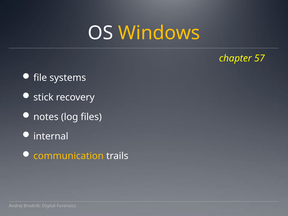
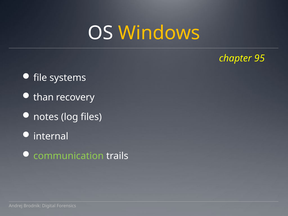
57: 57 -> 95 (259, 58)
stick: stick -> than (43, 97)
communication colour: yellow -> light green (69, 156)
